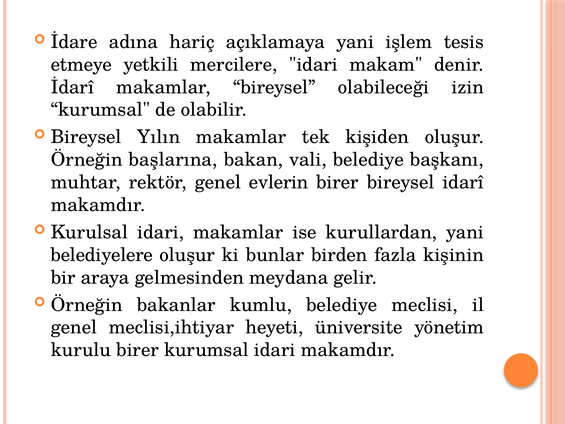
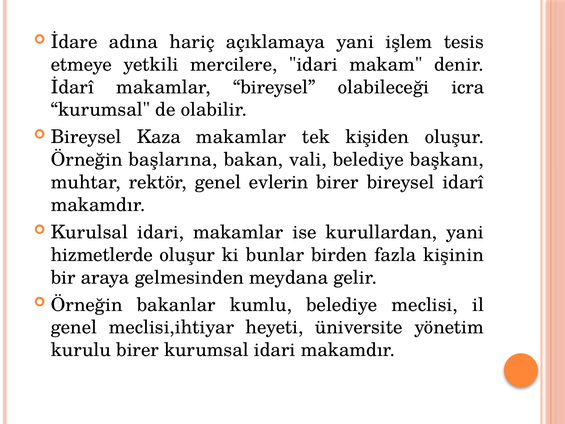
izin: izin -> icra (468, 87)
Yılın: Yılın -> Kaza (159, 137)
belediyelere: belediyelere -> hizmetlerde (102, 255)
